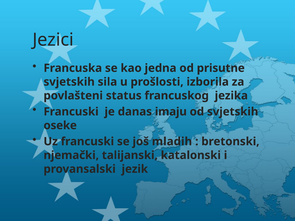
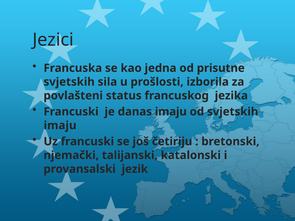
oseke: oseke -> imaju (60, 126)
mladih: mladih -> četiriju (172, 142)
